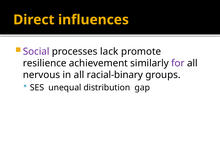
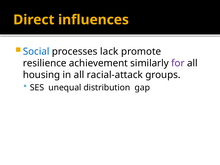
Social colour: purple -> blue (36, 51)
nervous: nervous -> housing (41, 75)
racial-binary: racial-binary -> racial-attack (115, 75)
